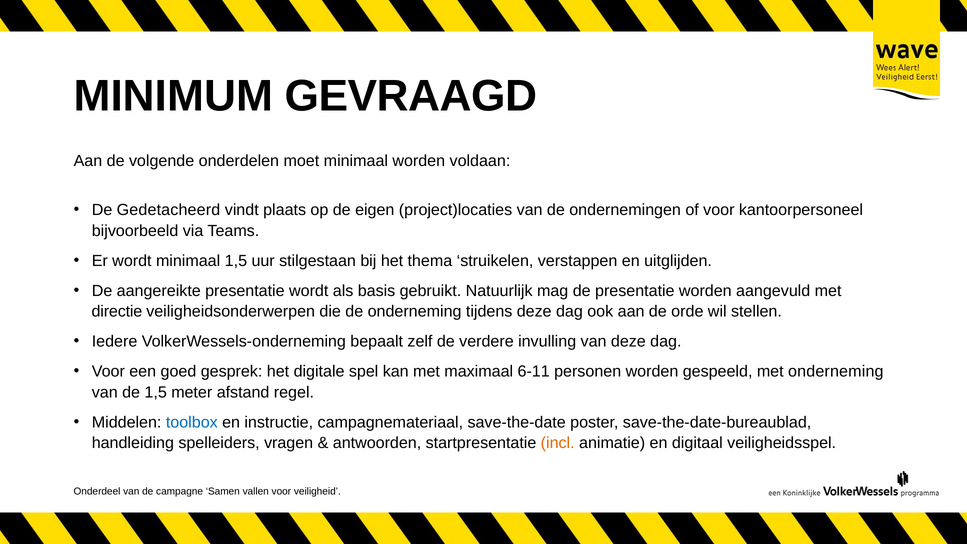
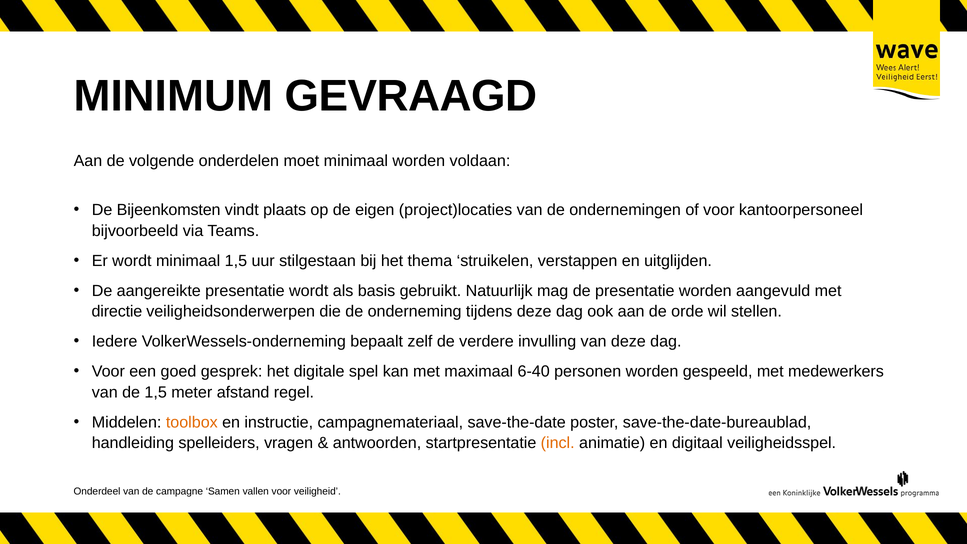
Gedetacheerd: Gedetacheerd -> Bijeenkomsten (169, 210)
6-11: 6-11 -> 6-40 (534, 371)
met onderneming: onderneming -> medewerkers (836, 371)
toolbox colour: blue -> orange (192, 422)
